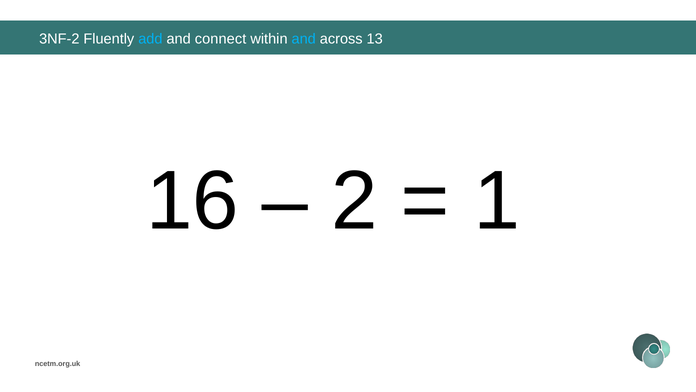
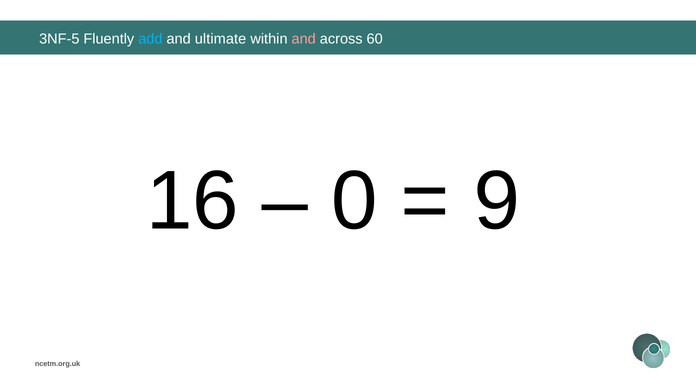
3NF-2: 3NF-2 -> 3NF-5 (59, 39)
connect: connect -> ultimate (221, 39)
and colour: light blue -> pink (304, 39)
13: 13 -> 60 (375, 39)
2: 2 -> 0 (355, 201)
1: 1 -> 9 (497, 201)
